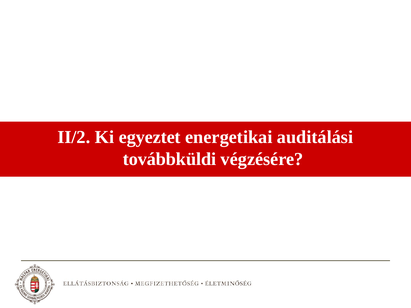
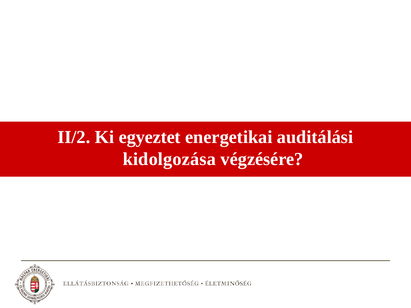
továbbküldi: továbbküldi -> kidolgozása (169, 159)
